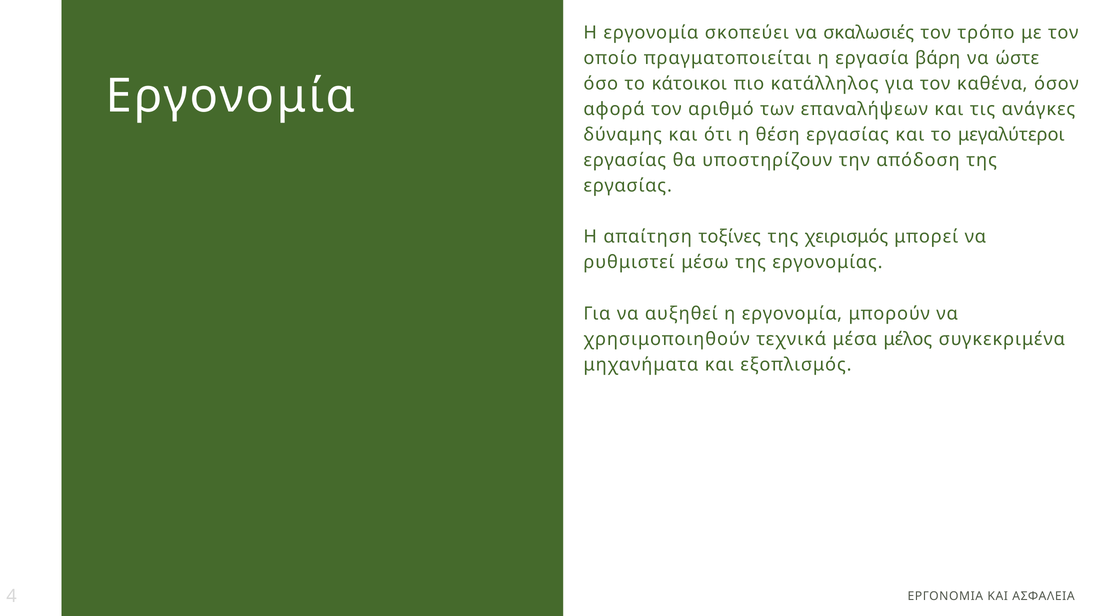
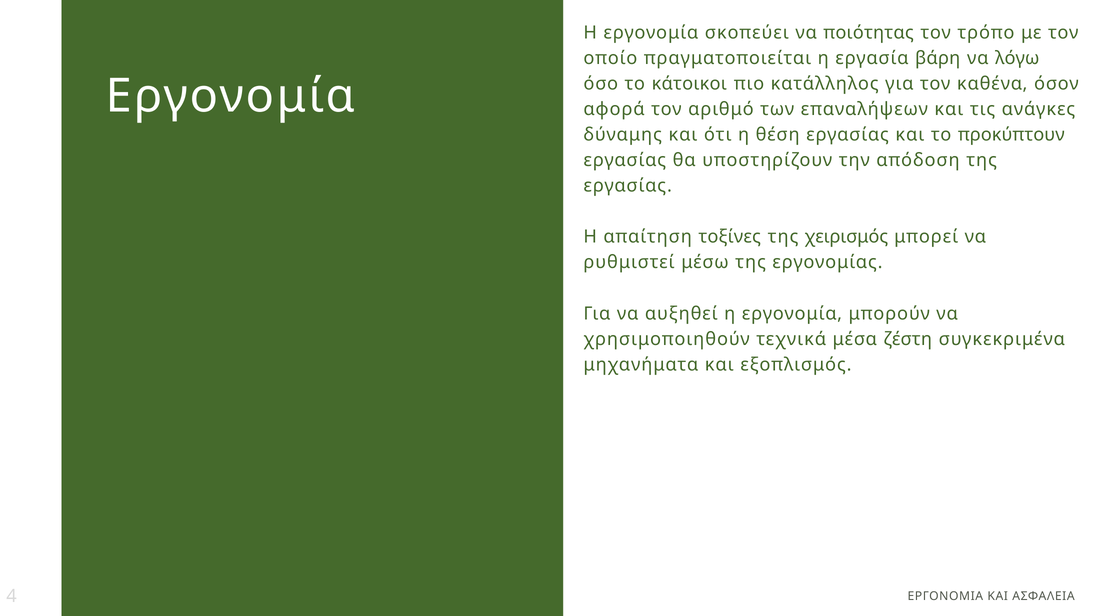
σκαλωσιές: σκαλωσιές -> ποιότητας (869, 32)
ώστε: ώστε -> λόγω (1017, 58)
μεγαλύτεροι: μεγαλύτεροι -> προκύπτουν (1011, 135)
μέλος: μέλος -> ζέστη (908, 339)
